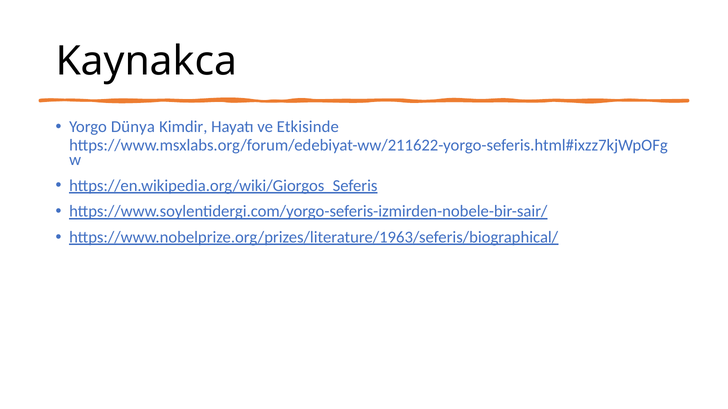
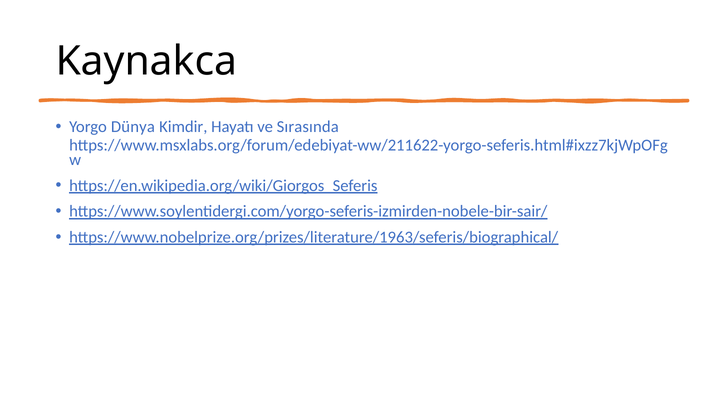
Etkisinde: Etkisinde -> Sırasında (308, 127)
